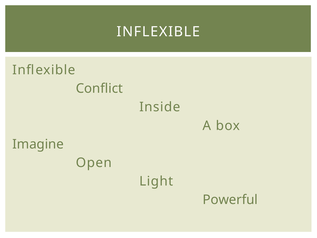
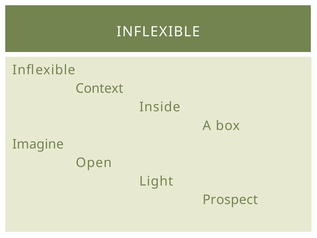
Conflict: Conflict -> Context (99, 89)
Powerful: Powerful -> Prospect (230, 199)
